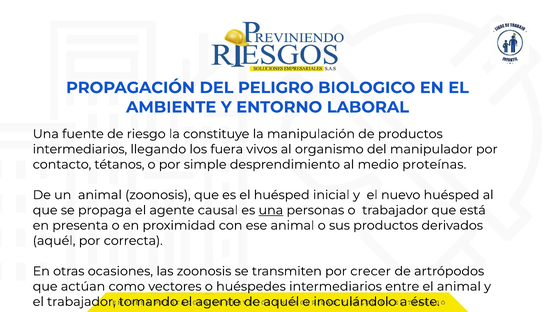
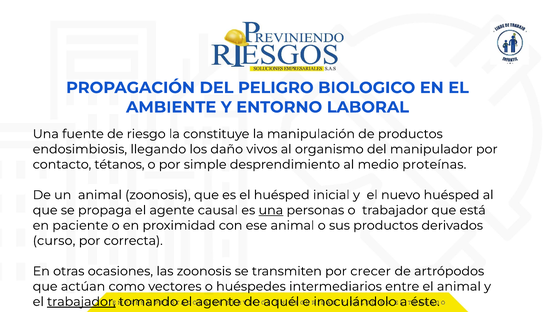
intermediarios: intermediarios -> endosimbiosis (80, 149)
fuera: fuera -> daño (227, 149)
presenta: presenta -> paciente (80, 226)
aquél: aquél -> curso (54, 241)
trabajador underline: none -> present (81, 302)
